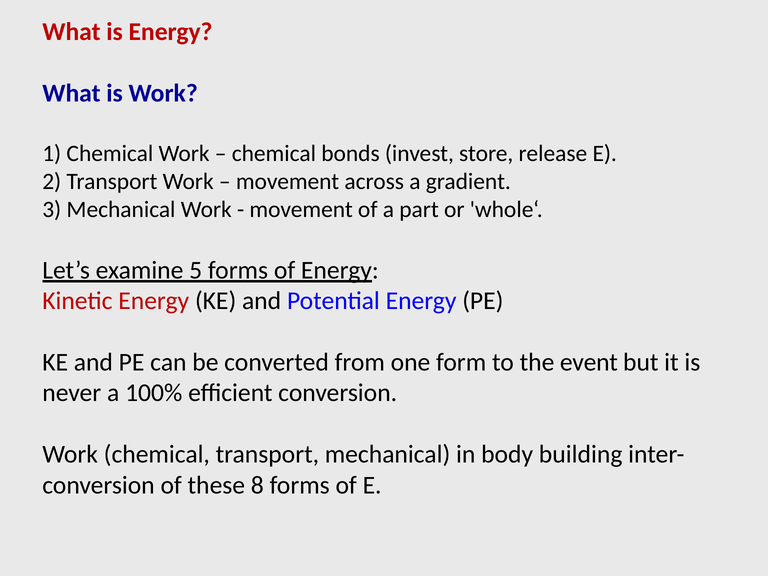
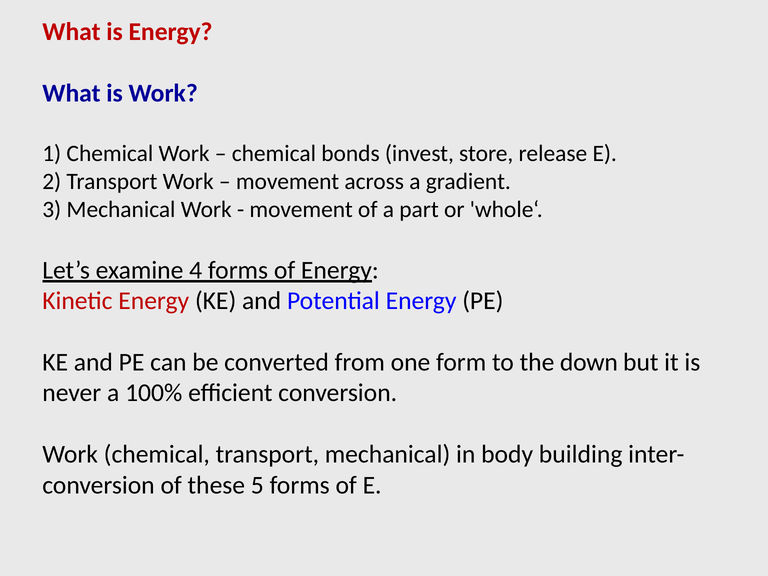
5: 5 -> 4 (196, 270)
event: event -> down (589, 362)
8: 8 -> 5 (257, 485)
